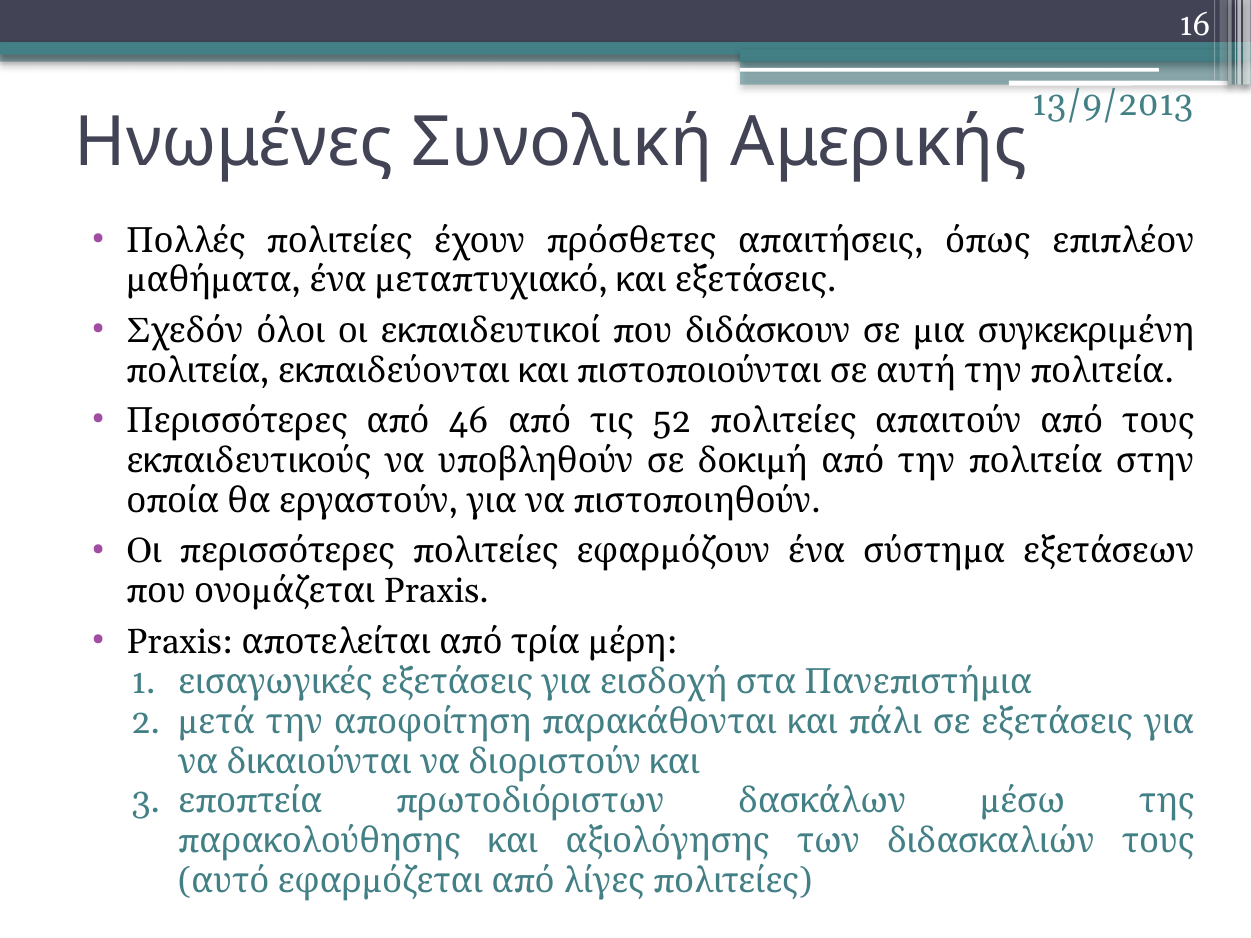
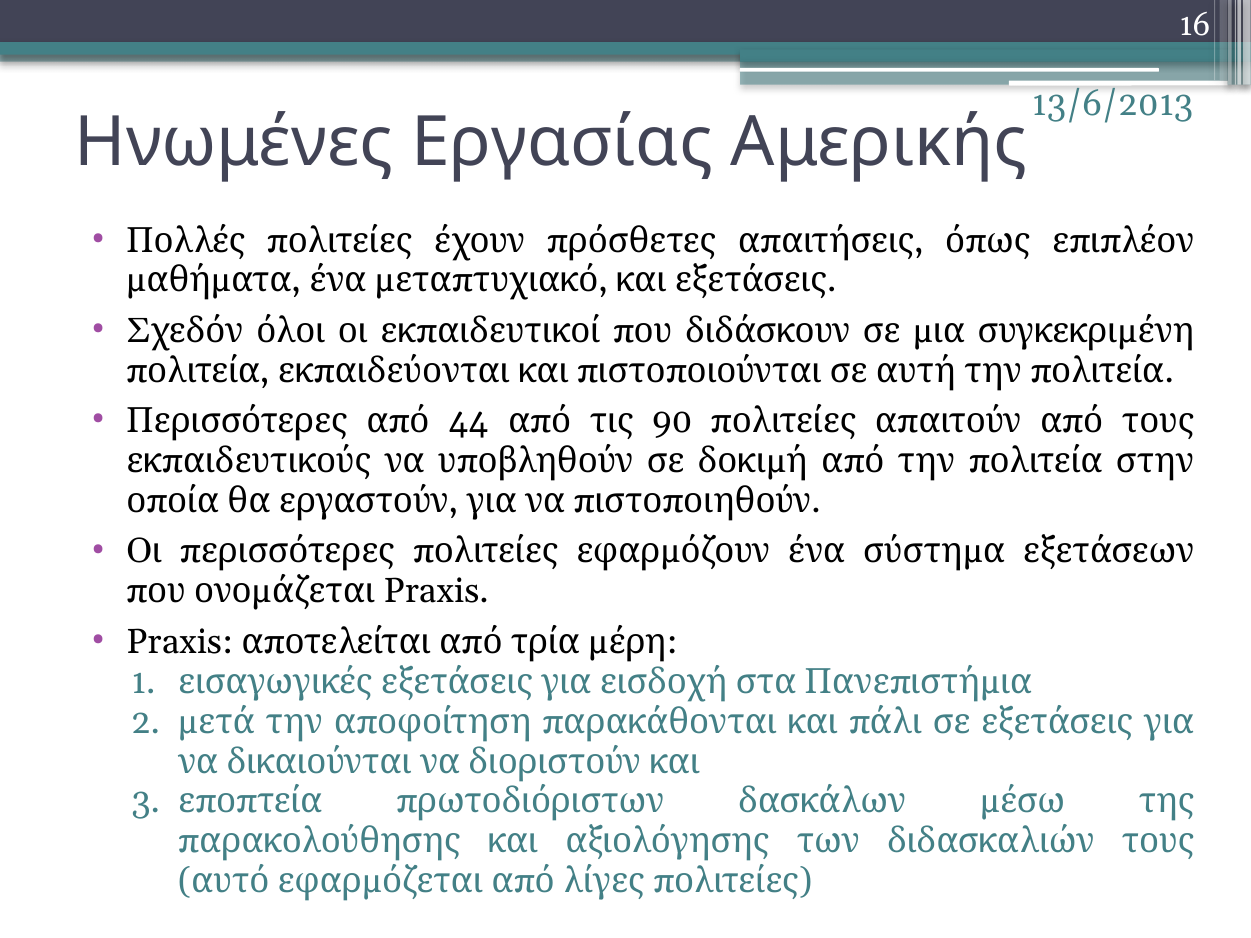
13/9/2013: 13/9/2013 -> 13/6/2013 (1113, 104)
Συνολική: Συνολική -> Εργασίας (562, 143)
46: 46 -> 44 (468, 421)
52: 52 -> 90 (672, 421)
